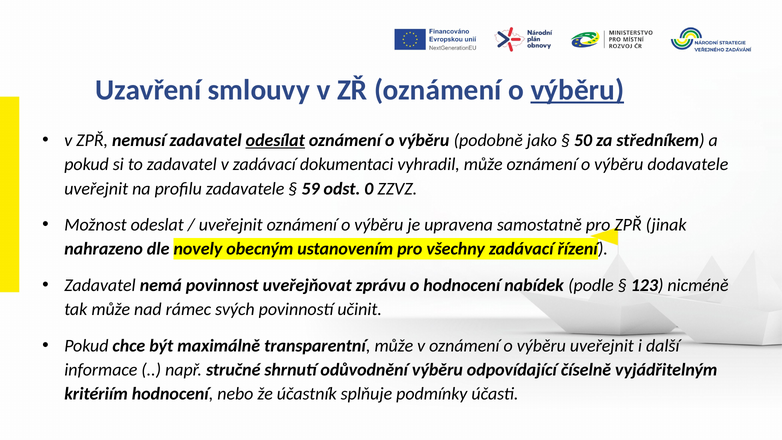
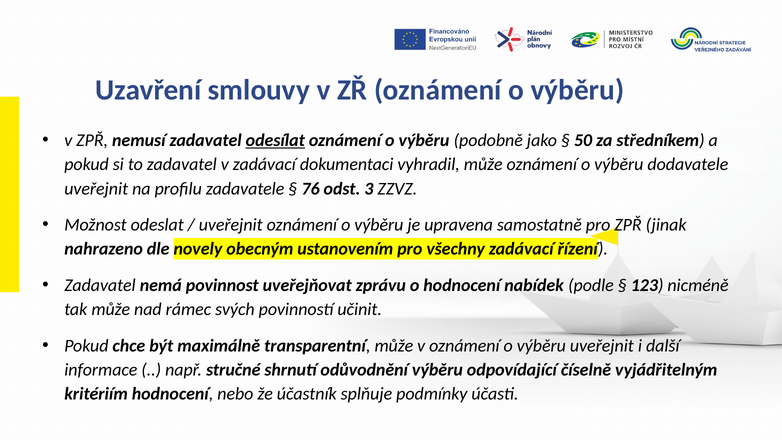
výběru underline: present -> none (577, 90)
59: 59 -> 76 (311, 189)
0: 0 -> 3 (369, 189)
